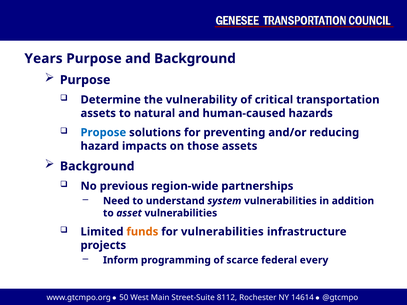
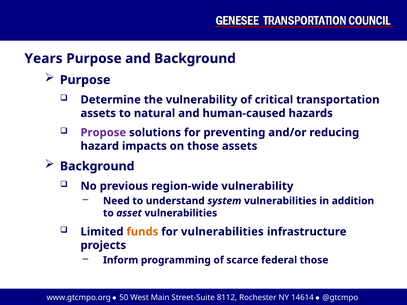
Propose colour: blue -> purple (103, 133)
region-wide partnerships: partnerships -> vulnerability (257, 186)
federal every: every -> those (314, 260)
